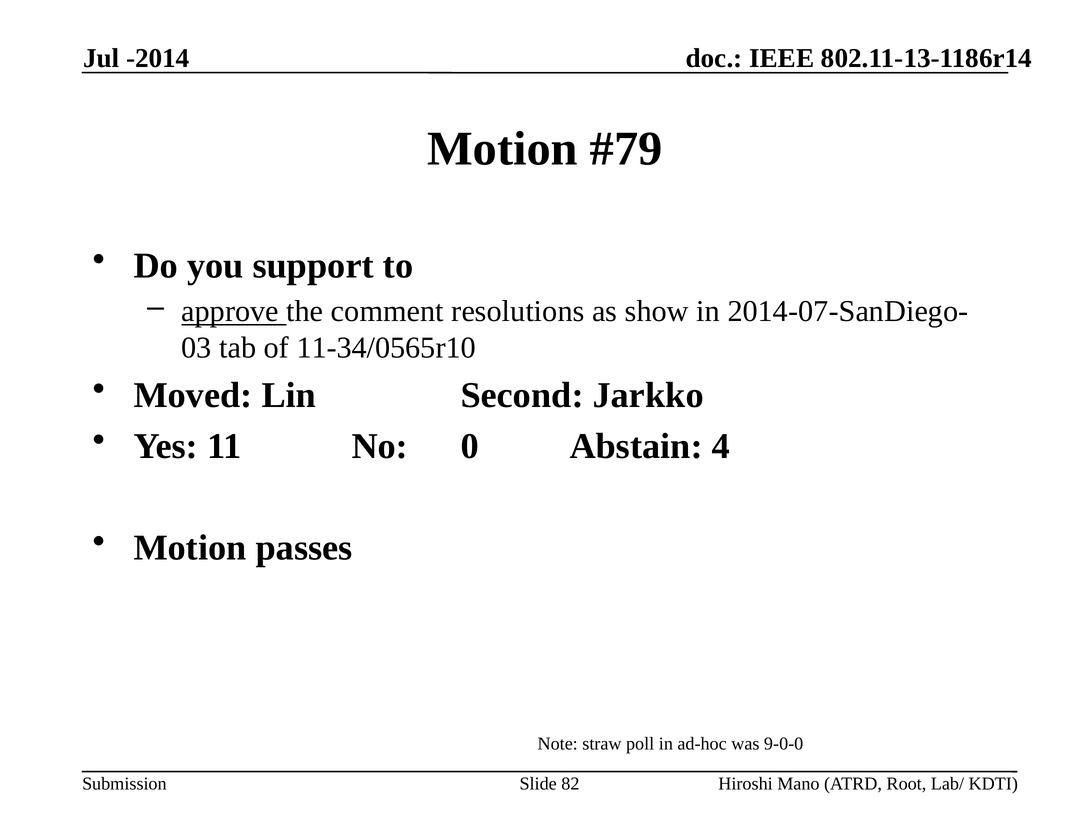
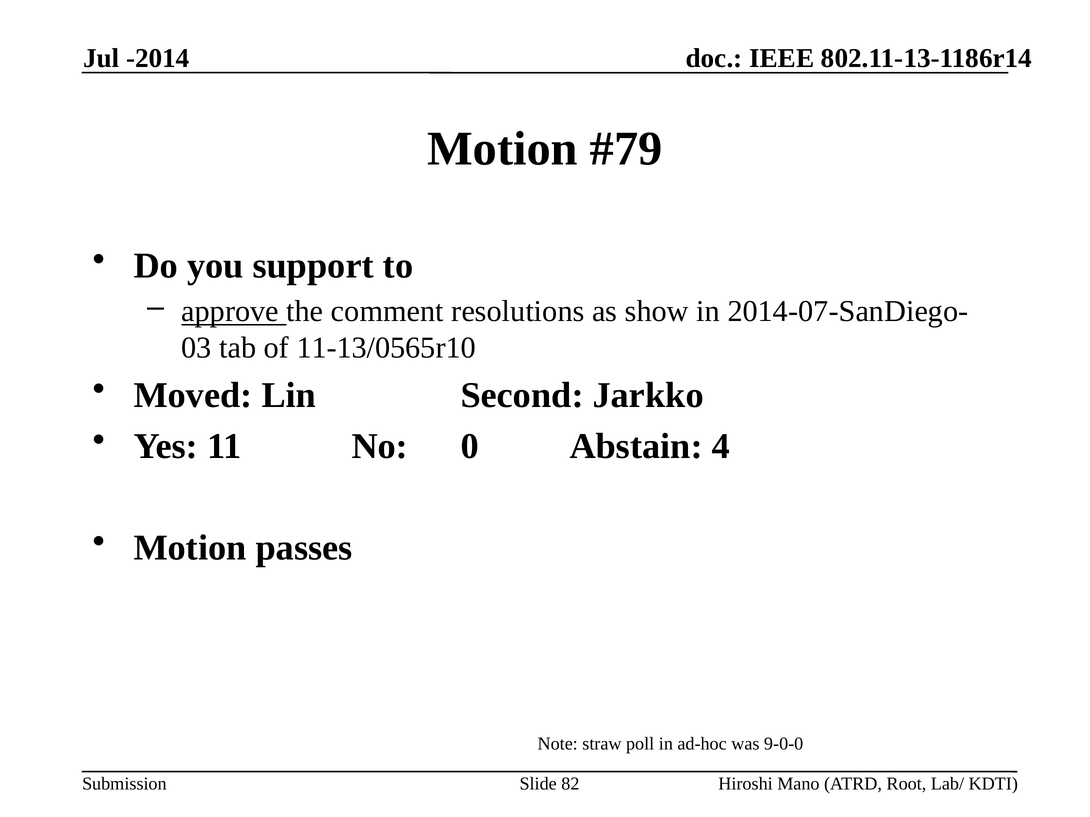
11-34/0565r10: 11-34/0565r10 -> 11-13/0565r10 (386, 348)
